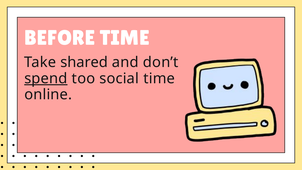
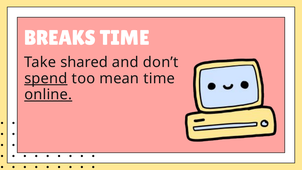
BEFORE: BEFORE -> BREAKS (60, 38)
social: social -> mean (119, 78)
online underline: none -> present (48, 95)
